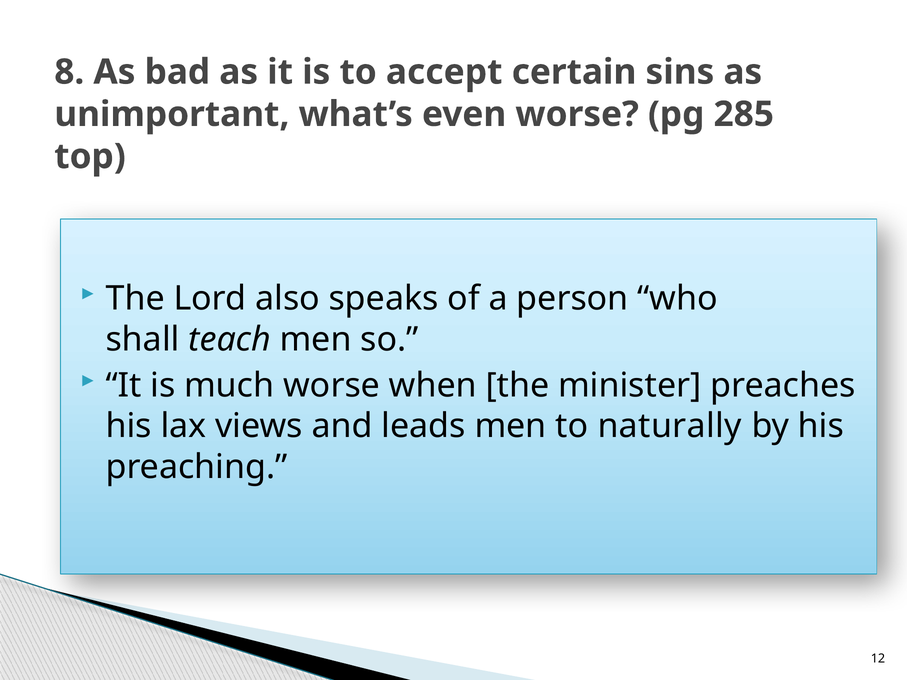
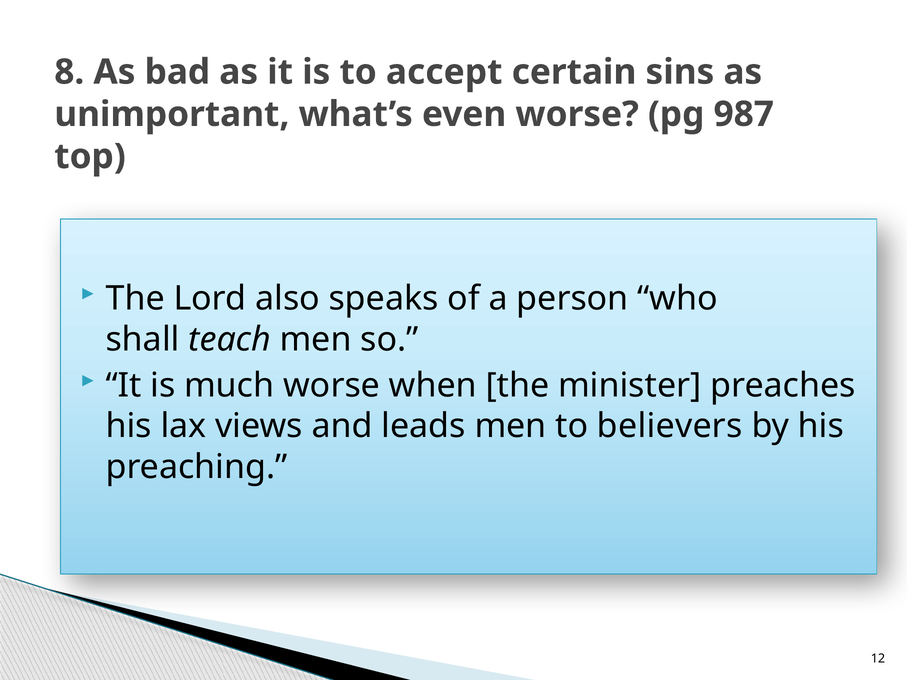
285: 285 -> 987 (744, 114)
naturally: naturally -> believers (670, 426)
